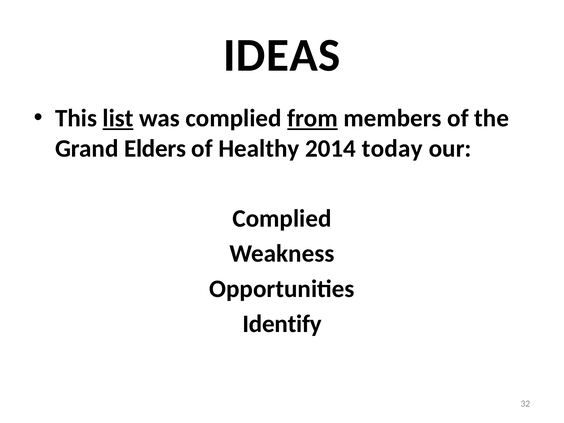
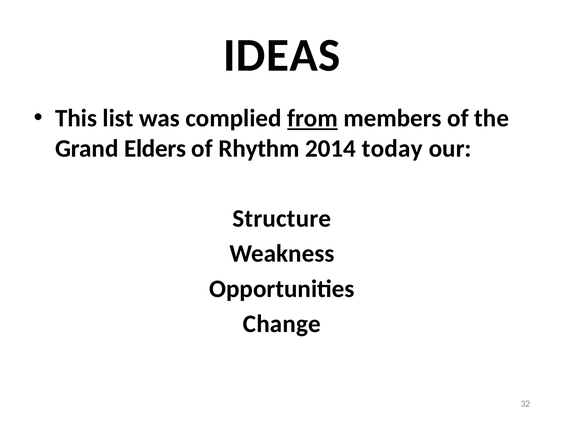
list underline: present -> none (118, 118)
Healthy: Healthy -> Rhythm (259, 148)
Complied: Complied -> Structure (282, 219)
Identify: Identify -> Change (282, 324)
